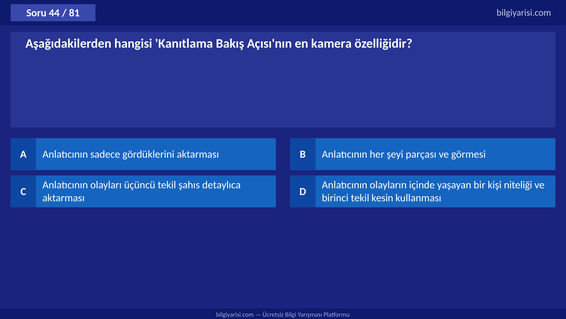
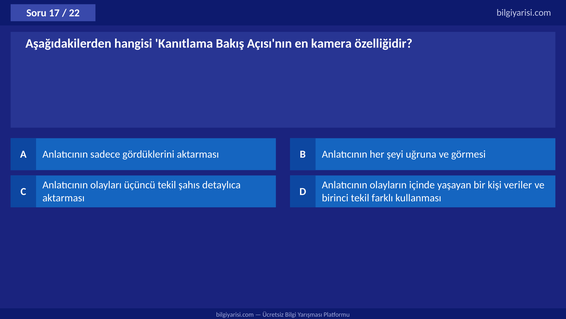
44: 44 -> 17 (54, 13)
81: 81 -> 22 (74, 13)
parçası: parçası -> uğruna (421, 154)
niteliği: niteliği -> veriler (518, 185)
kesin: kesin -> farklı (382, 198)
